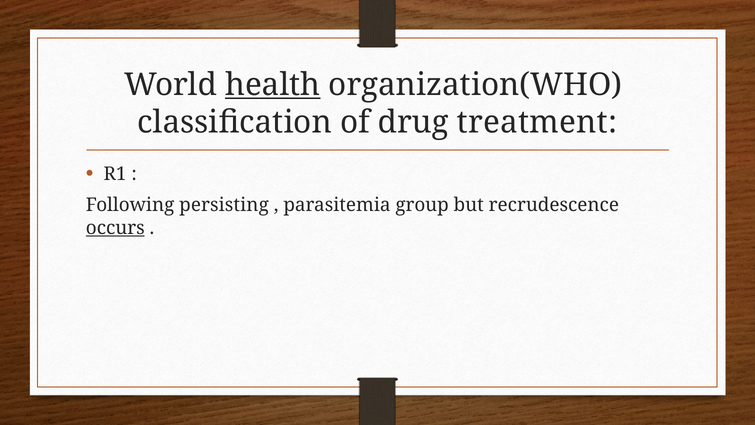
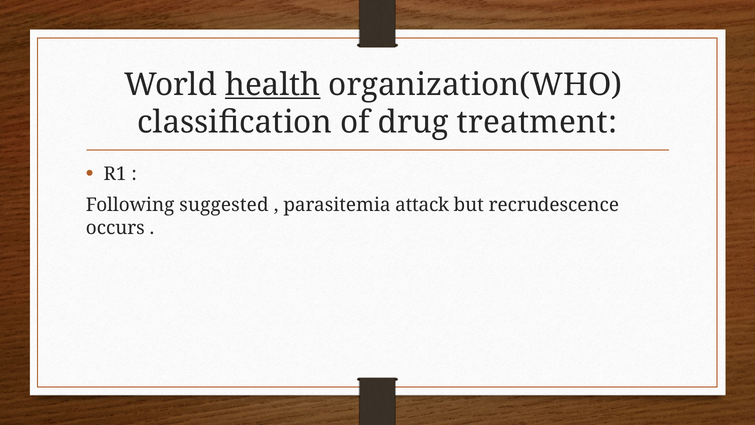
persisting: persisting -> suggested (224, 205)
group: group -> attack (422, 205)
occurs underline: present -> none (115, 228)
